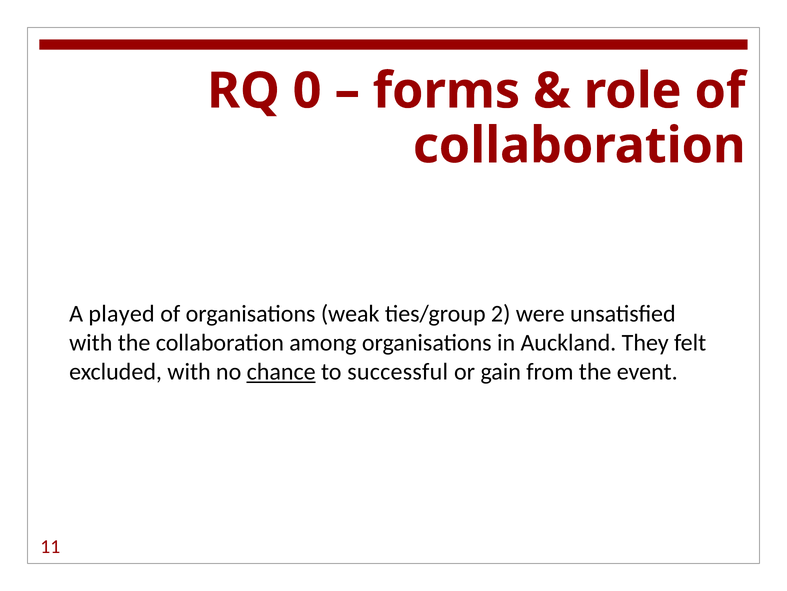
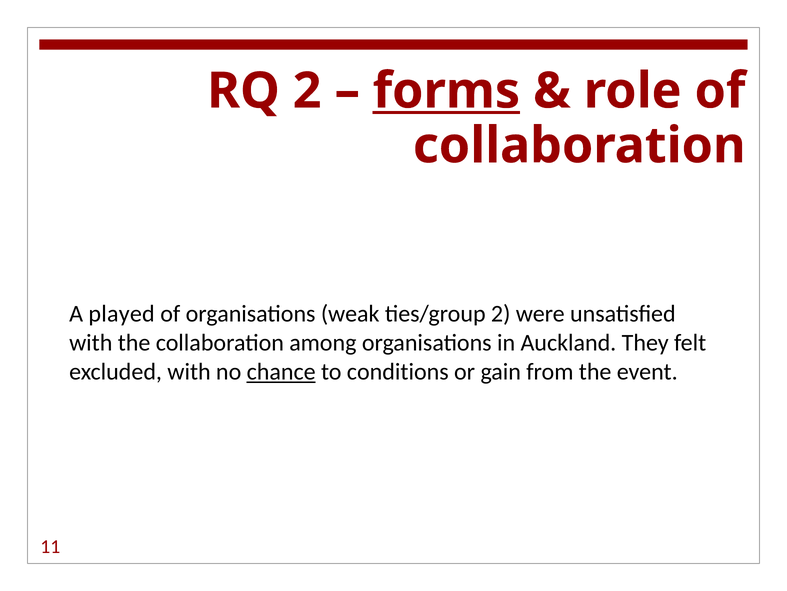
RQ 0: 0 -> 2 (307, 91)
forms underline: none -> present (446, 91)
successful: successful -> conditions (398, 371)
